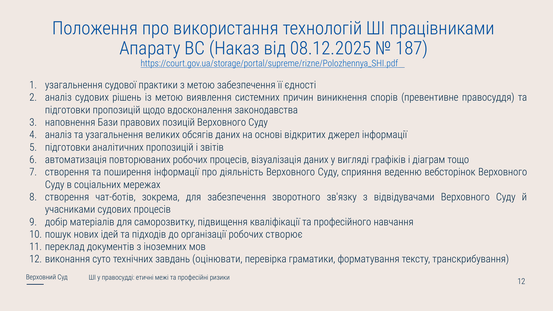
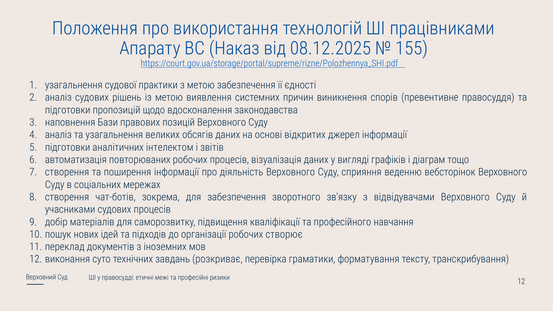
187: 187 -> 155 (412, 49)
аналітичних пропозицій: пропозицій -> інтелектом (170, 147)
оцінювати: оцінювати -> розкриває (217, 259)
